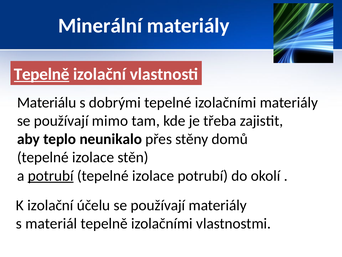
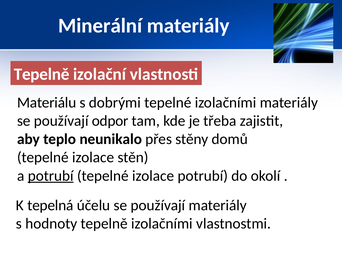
Tepelně underline: present -> none (42, 74)
mimo: mimo -> odpor (110, 121)
K izolační: izolační -> tepelná (50, 205)
materiál: materiál -> hodnoty (51, 223)
